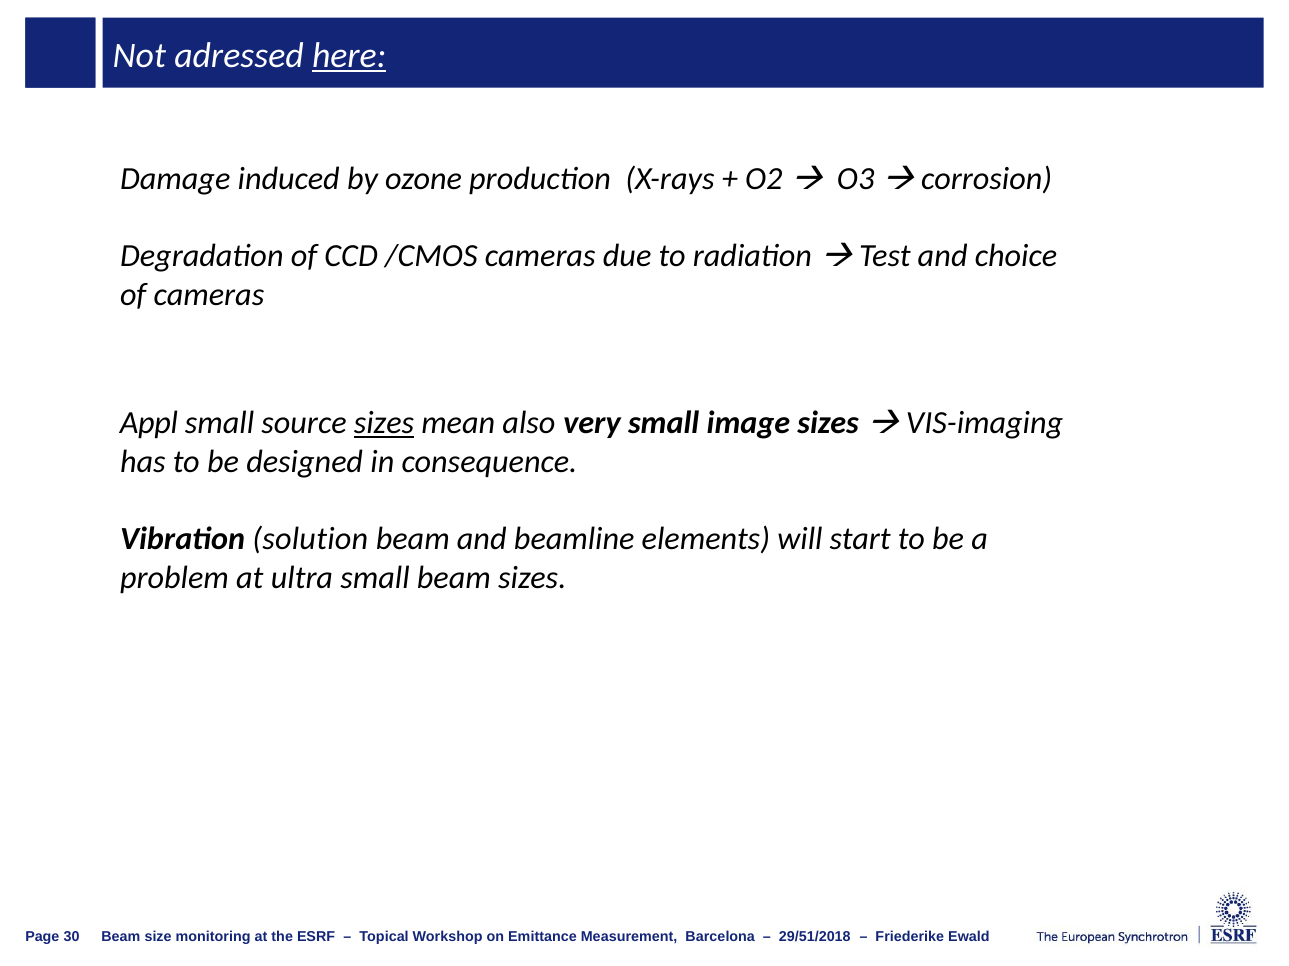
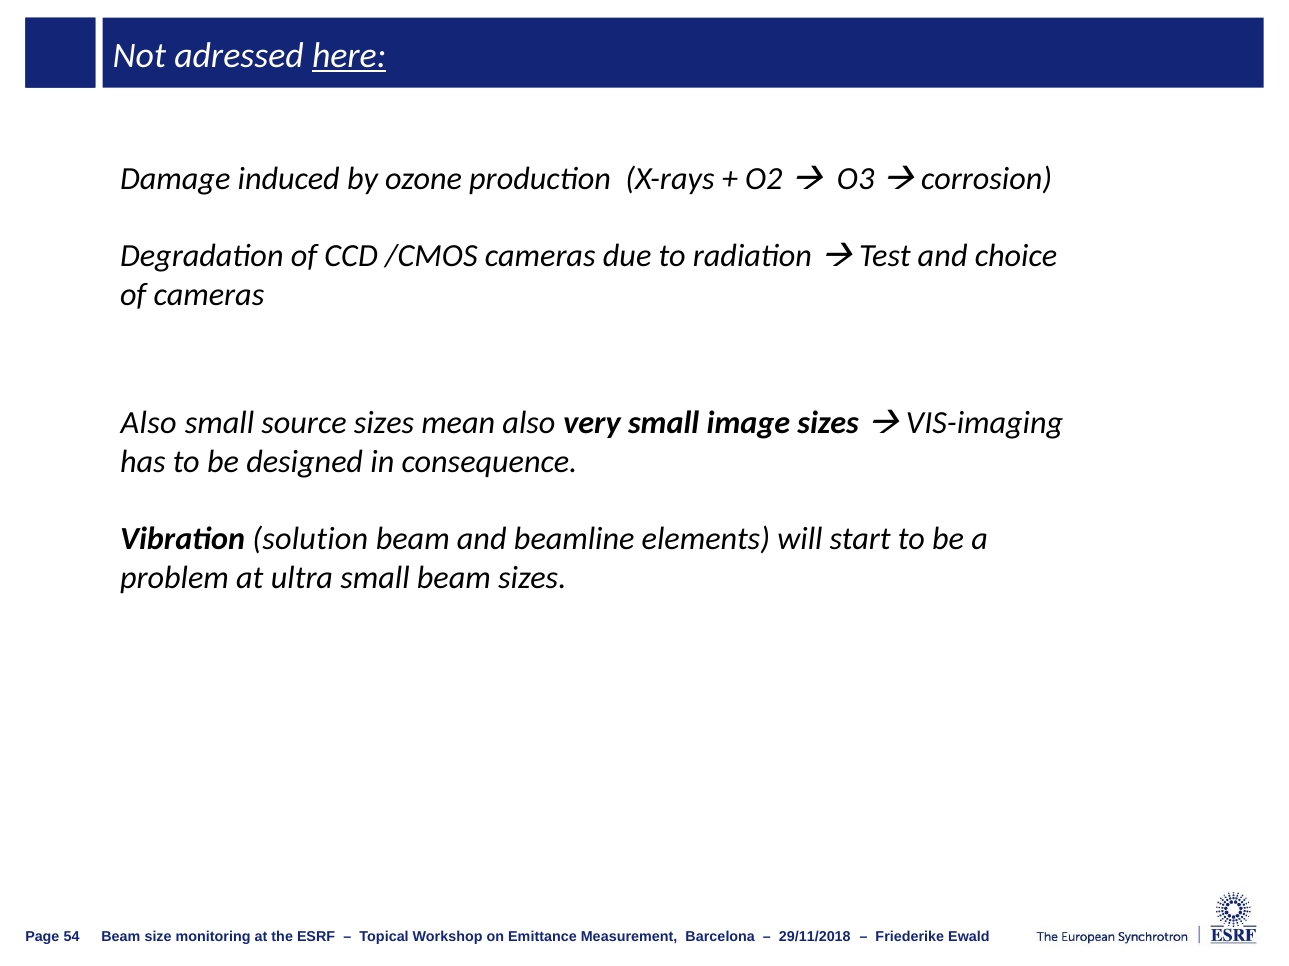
Appl: Appl -> Also (149, 423)
sizes underline: present -> none (384, 423)
30: 30 -> 54 (72, 937)
29/51/2018: 29/51/2018 -> 29/11/2018 (815, 937)
